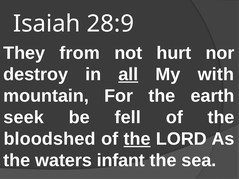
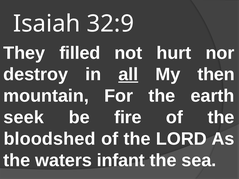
28:9: 28:9 -> 32:9 (110, 24)
from: from -> filled (80, 53)
with: with -> then (216, 75)
fell: fell -> fire (128, 118)
the underline: present -> none (137, 139)
